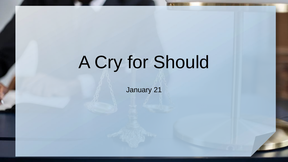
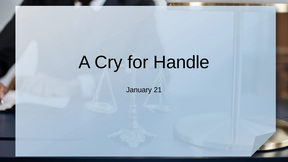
Should: Should -> Handle (181, 62)
